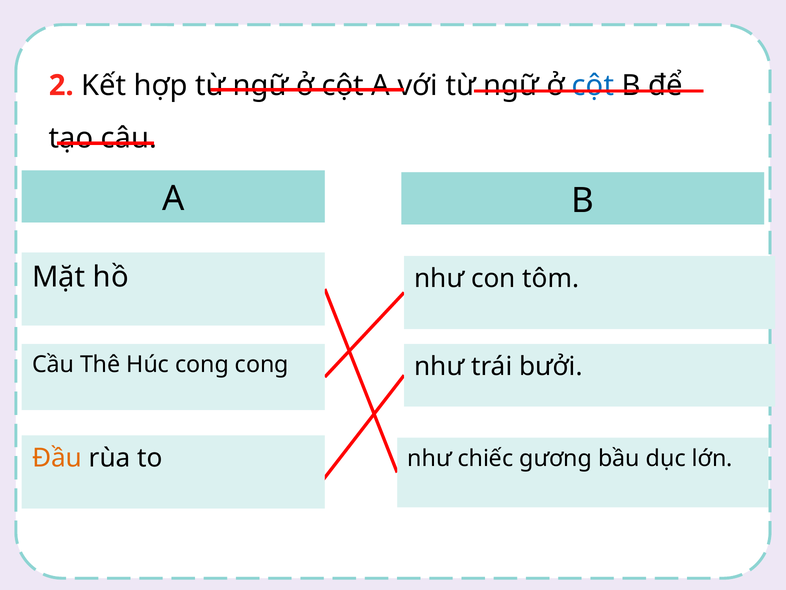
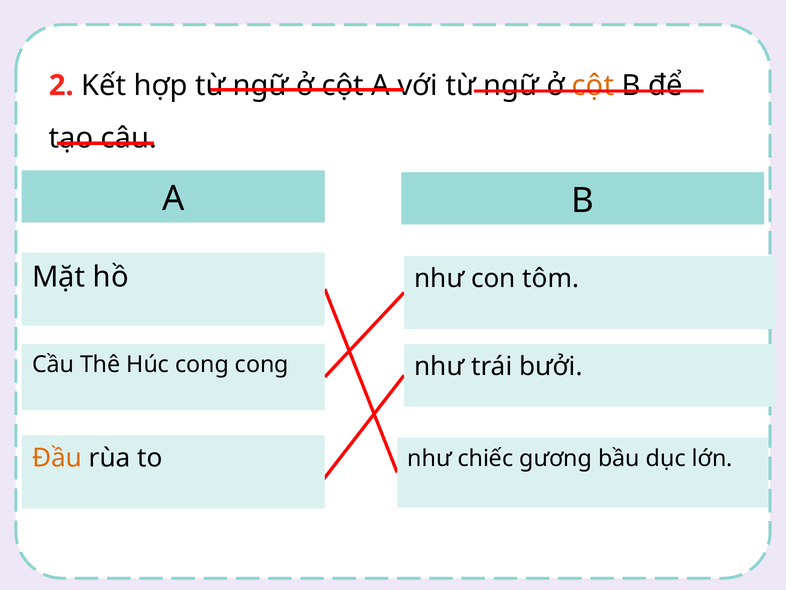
cột colour: blue -> orange (593, 85)
